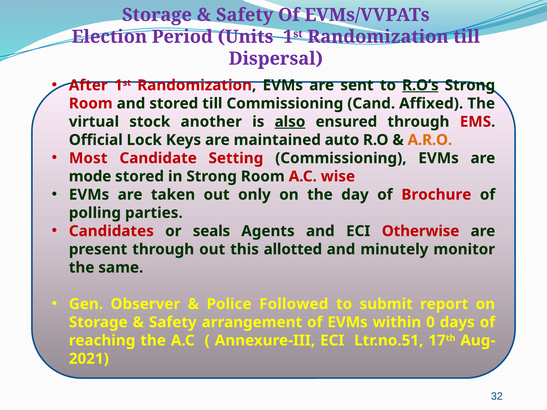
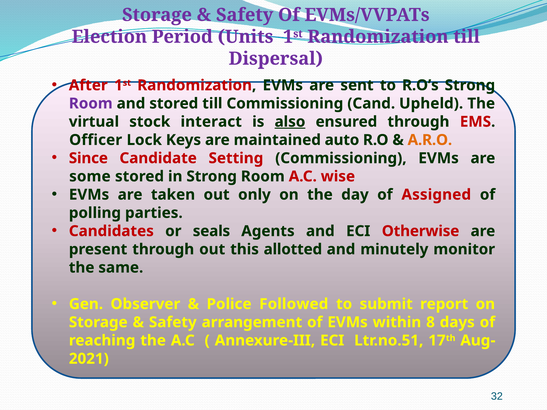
R.O’s underline: present -> none (420, 85)
Room colour: red -> purple (91, 104)
Affixed: Affixed -> Upheld (431, 104)
another: another -> interact (211, 122)
Official: Official -> Officer (96, 140)
Most: Most -> Since (88, 158)
mode: mode -> some (90, 177)
Brochure: Brochure -> Assigned (436, 195)
0: 0 -> 8 (431, 322)
